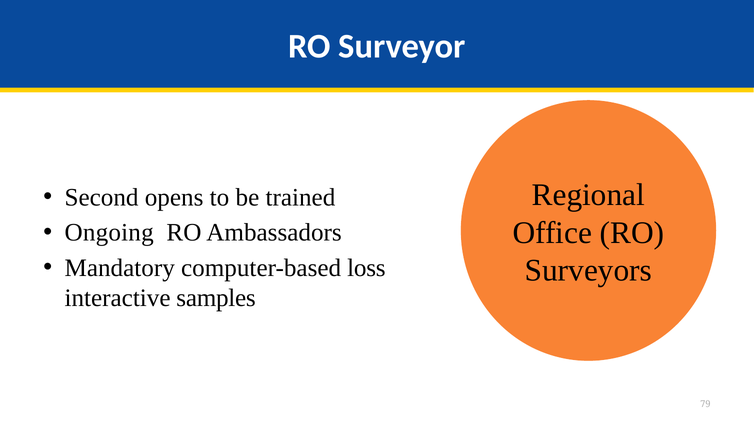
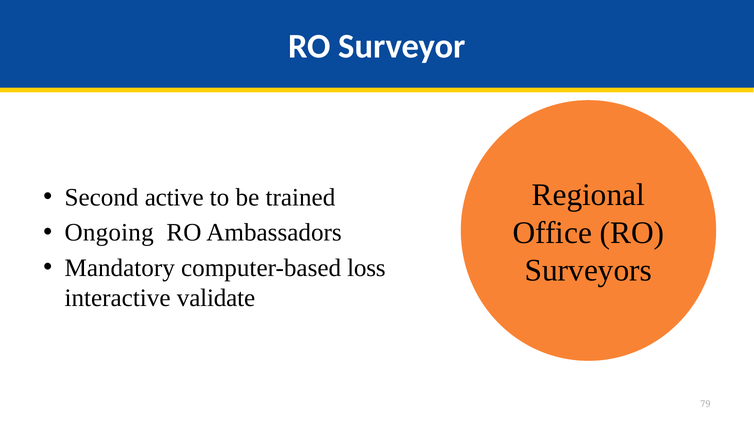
opens: opens -> active (174, 197)
samples: samples -> validate (216, 298)
